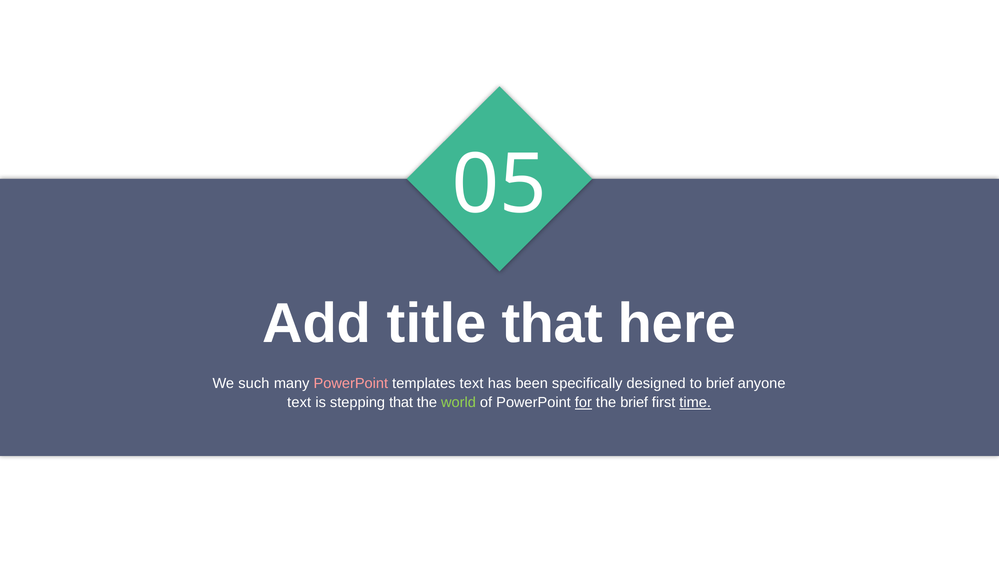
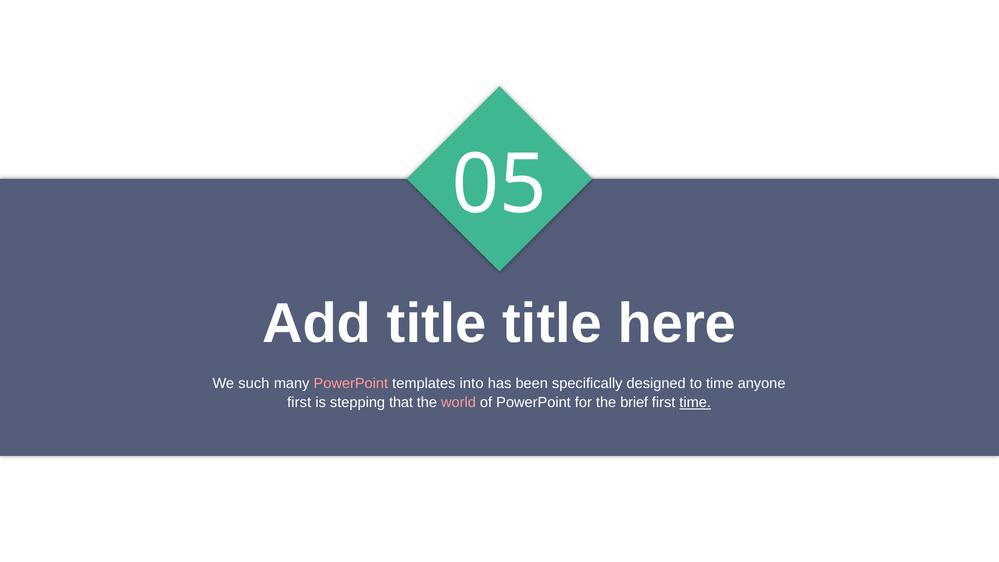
title that: that -> title (552, 324)
templates text: text -> into (472, 383)
to brief: brief -> time (720, 383)
text: text -> first (299, 403)
world colour: light green -> pink (458, 403)
for underline: present -> none (583, 403)
